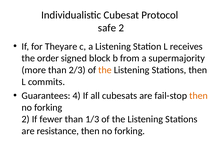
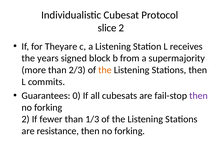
safe: safe -> slice (107, 28)
order: order -> years (48, 58)
4: 4 -> 0 (77, 96)
then colour: orange -> purple (199, 96)
